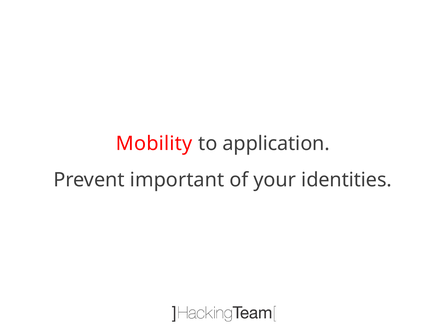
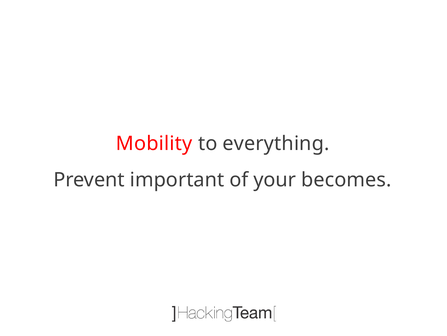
application: application -> everything (276, 143)
identities: identities -> becomes (346, 180)
